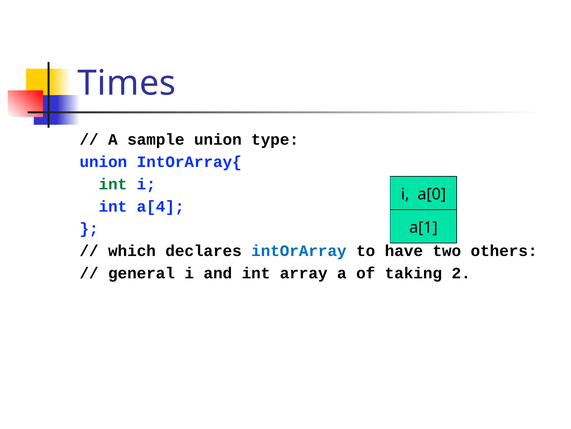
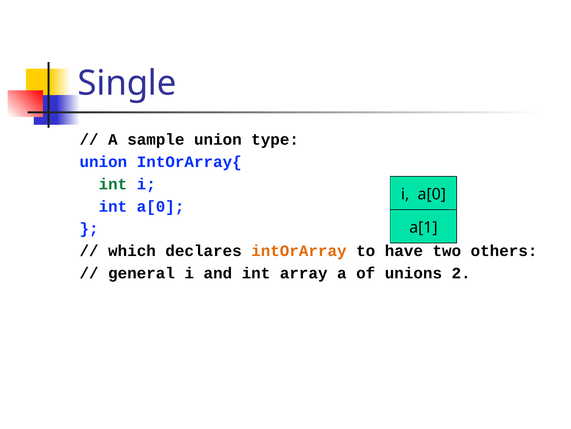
Times: Times -> Single (127, 83)
int a[4: a[4 -> a[0 (161, 206)
intOrArray colour: blue -> orange (299, 251)
taking: taking -> unions (413, 273)
